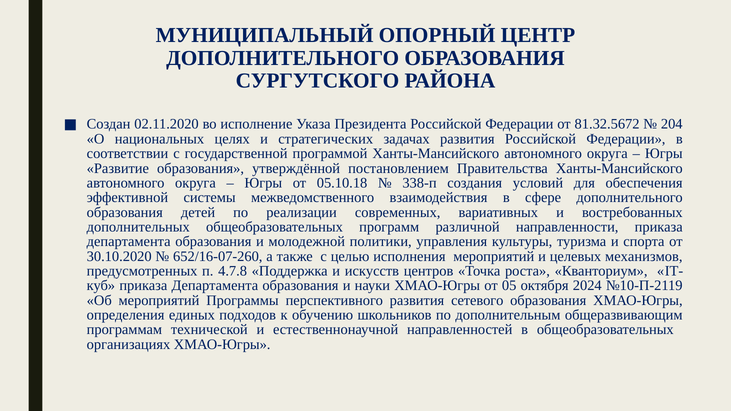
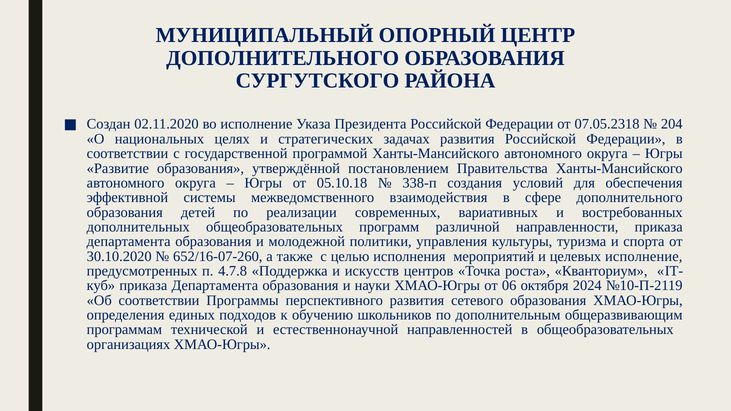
81.32.5672: 81.32.5672 -> 07.05.2318 (607, 124)
целевых механизмов: механизмов -> исполнение (644, 256)
05: 05 -> 06 (509, 286)
Об мероприятий: мероприятий -> соответствии (159, 300)
